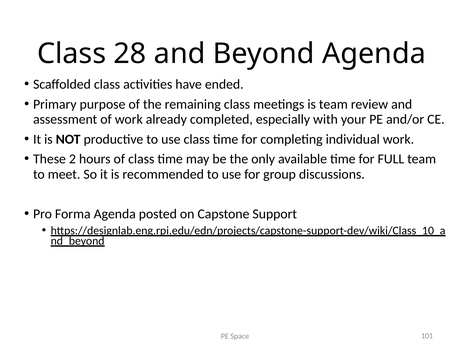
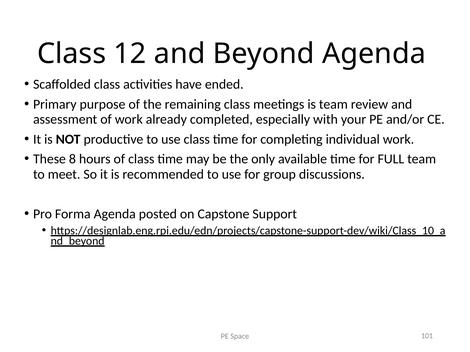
28: 28 -> 12 (130, 54)
2: 2 -> 8 (72, 159)
